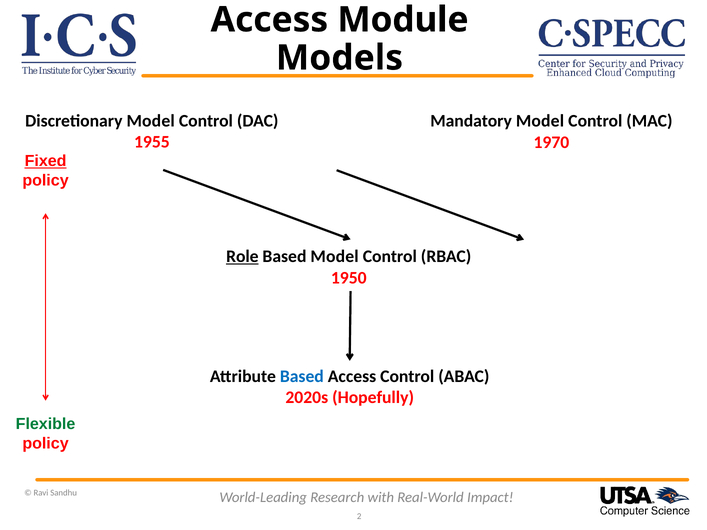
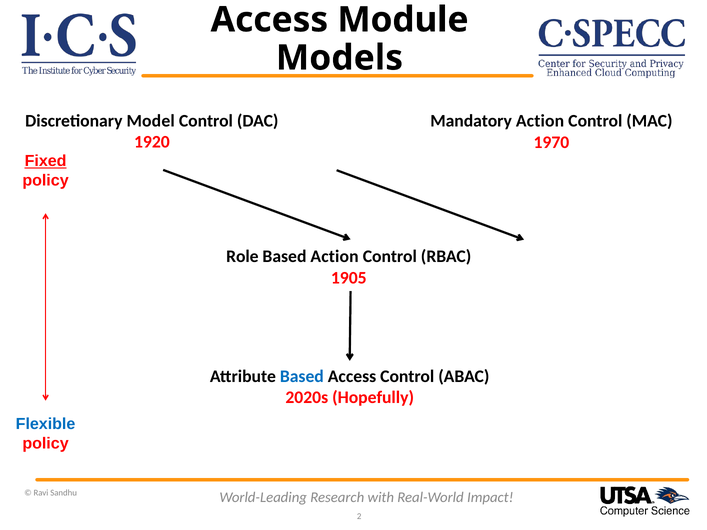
Mandatory Model: Model -> Action (540, 121)
1955: 1955 -> 1920 (152, 142)
Role underline: present -> none (242, 257)
Based Model: Model -> Action (335, 257)
1950: 1950 -> 1905 (349, 278)
Flexible colour: green -> blue (46, 424)
